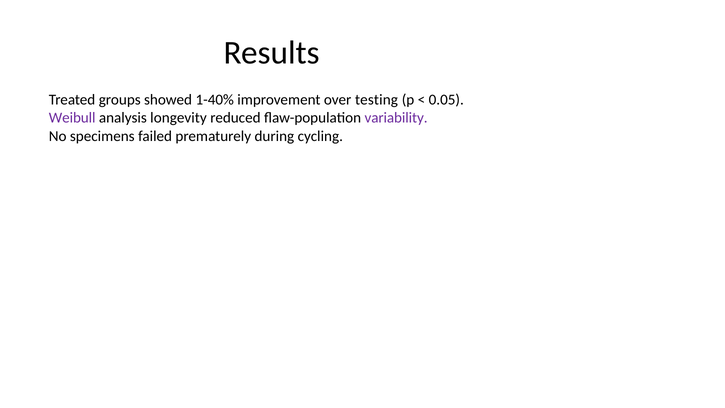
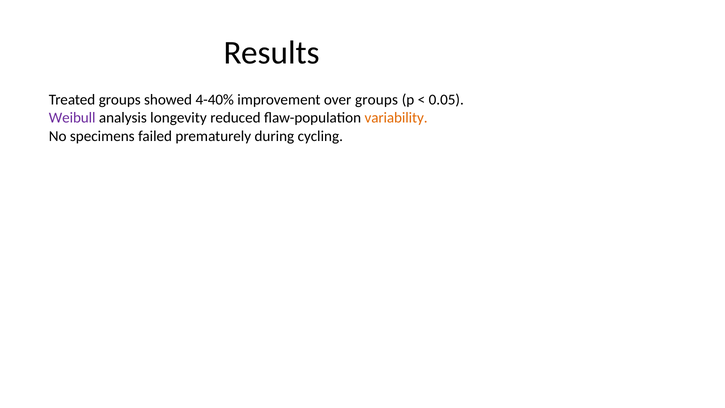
1-40%: 1-40% -> 4-40% (215, 100)
over testing: testing -> groups (377, 100)
variability colour: purple -> orange (396, 118)
